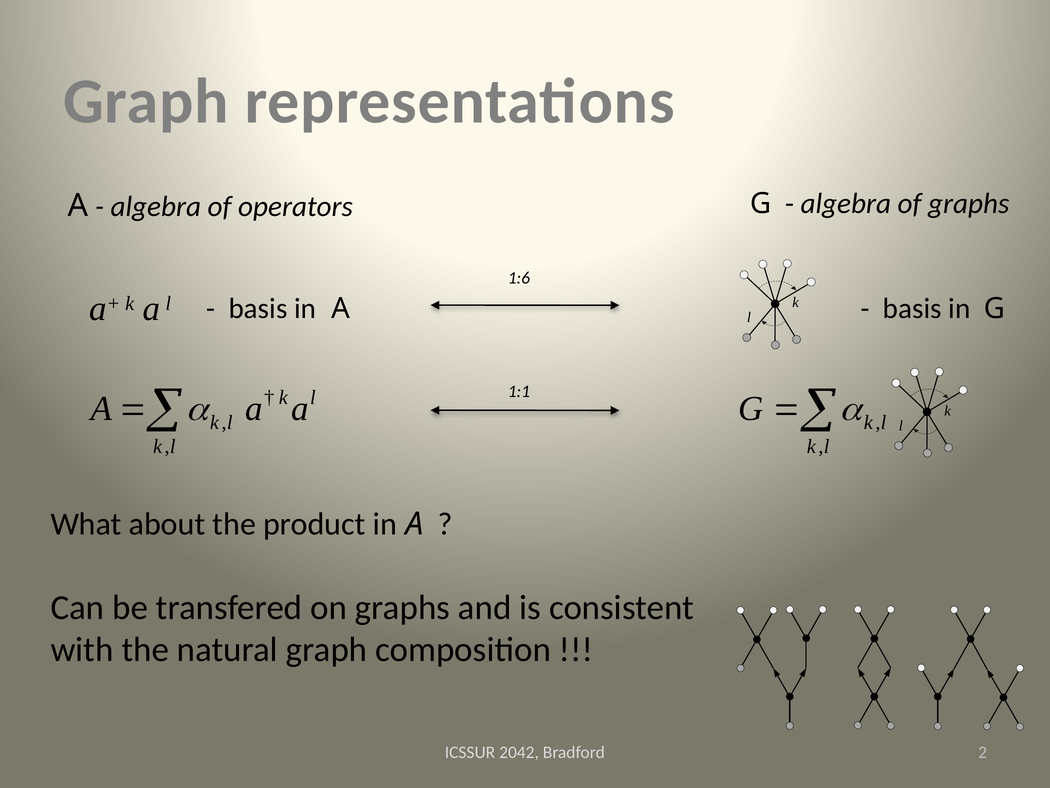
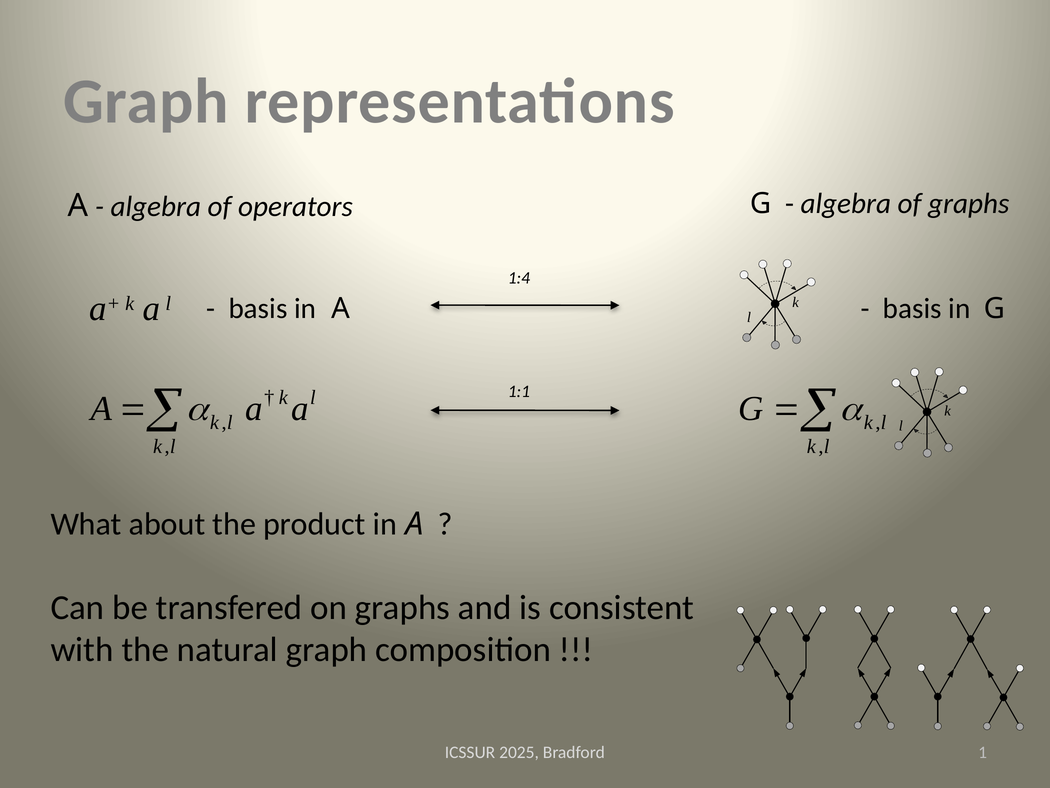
1:6: 1:6 -> 1:4 (519, 278)
2042: 2042 -> 2025 (519, 752)
2: 2 -> 1 (983, 752)
